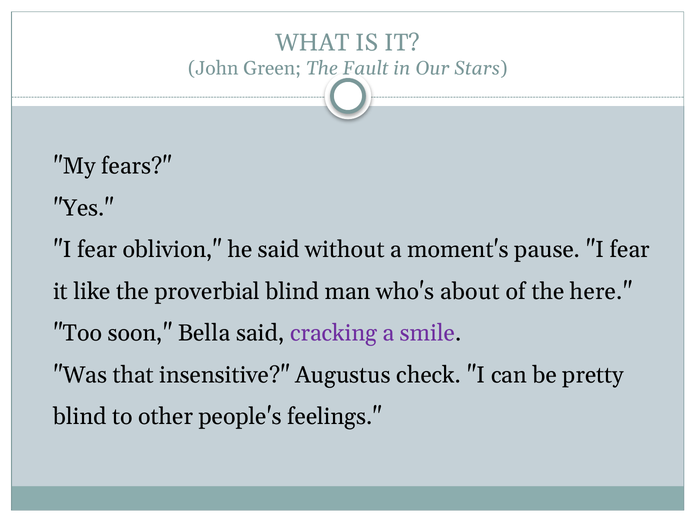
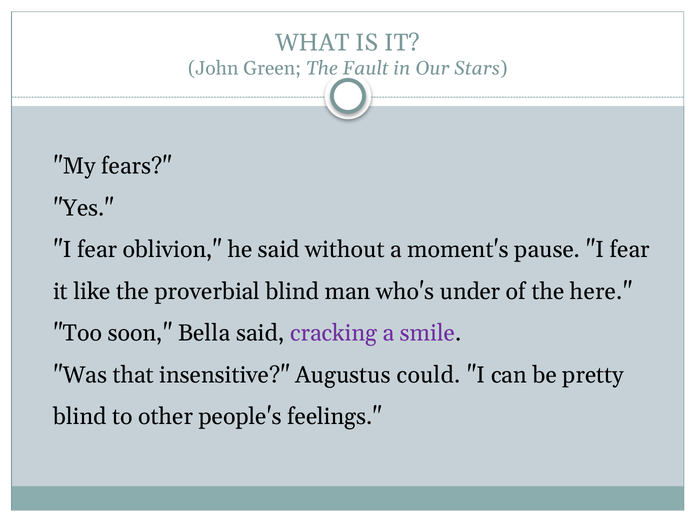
about: about -> under (470, 292)
check: check -> could (429, 375)
